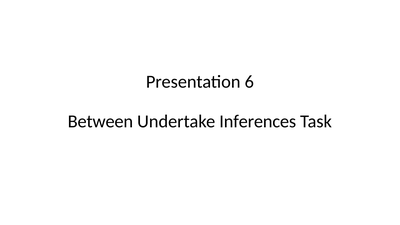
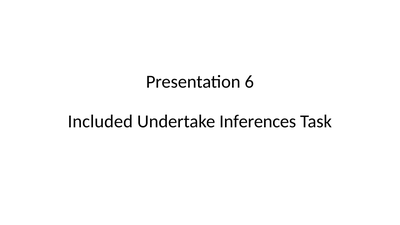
Between: Between -> Included (100, 121)
